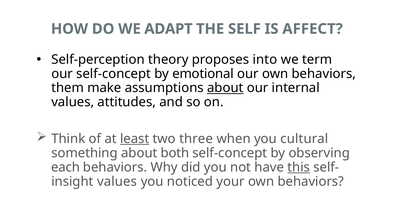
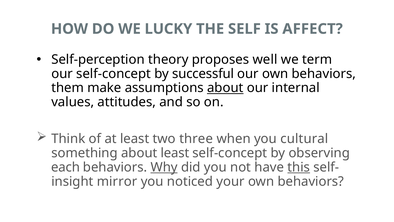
ADAPT: ADAPT -> LUCKY (168, 29)
into: into -> well (265, 59)
emotional: emotional -> successful (203, 74)
least underline: present -> none (135, 139)
about both: both -> least (175, 153)
Why underline: none -> present (164, 167)
values: values -> mirror (117, 181)
